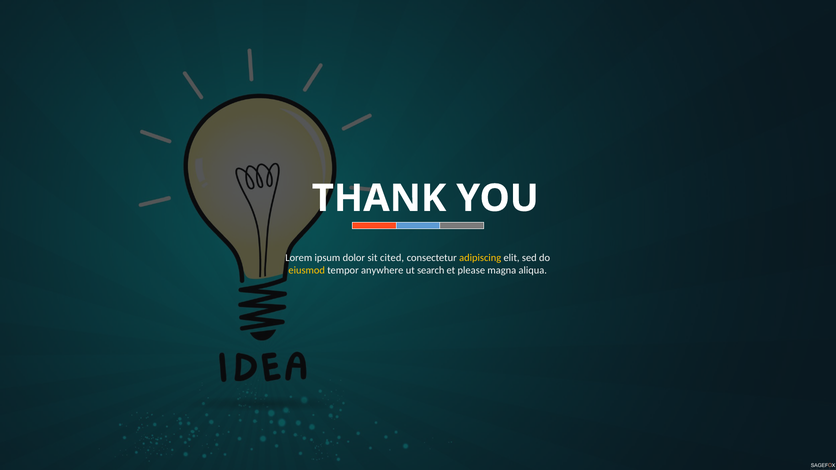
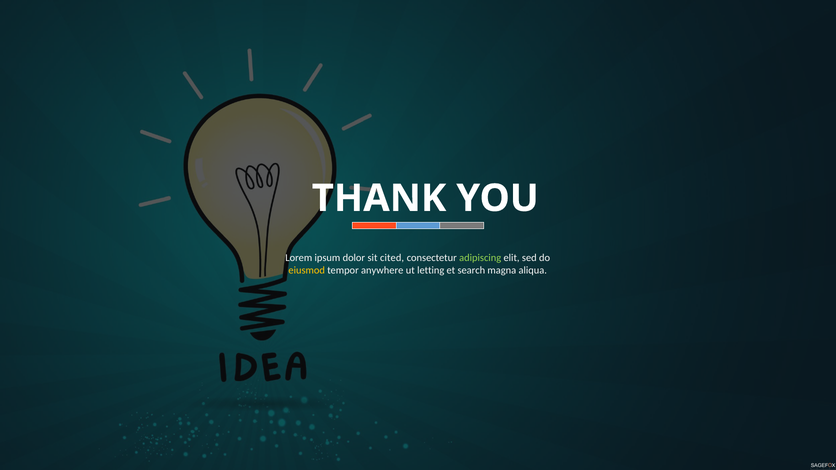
adipiscing colour: yellow -> light green (480, 258)
search: search -> letting (431, 271)
please: please -> search (471, 271)
